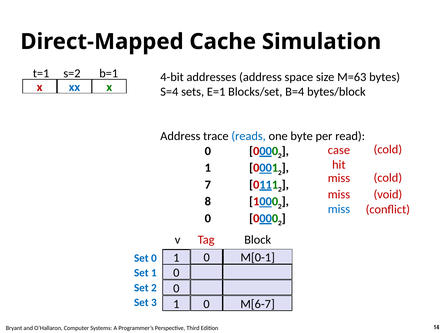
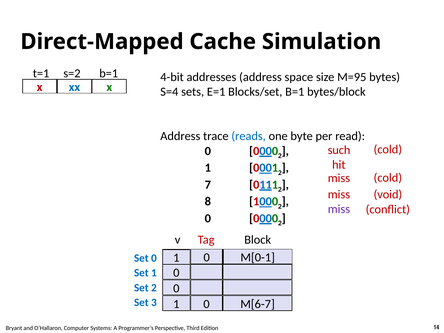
M=63: M=63 -> M=95 (352, 77)
Blocks/set B=4: B=4 -> B=1 (295, 92)
case: case -> such (339, 150)
miss colour: blue -> purple (339, 209)
